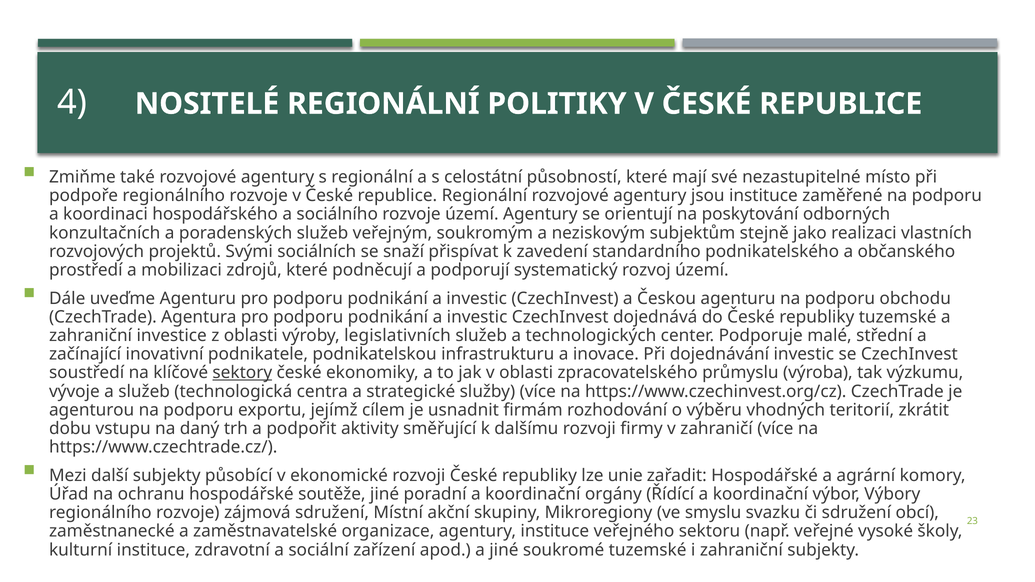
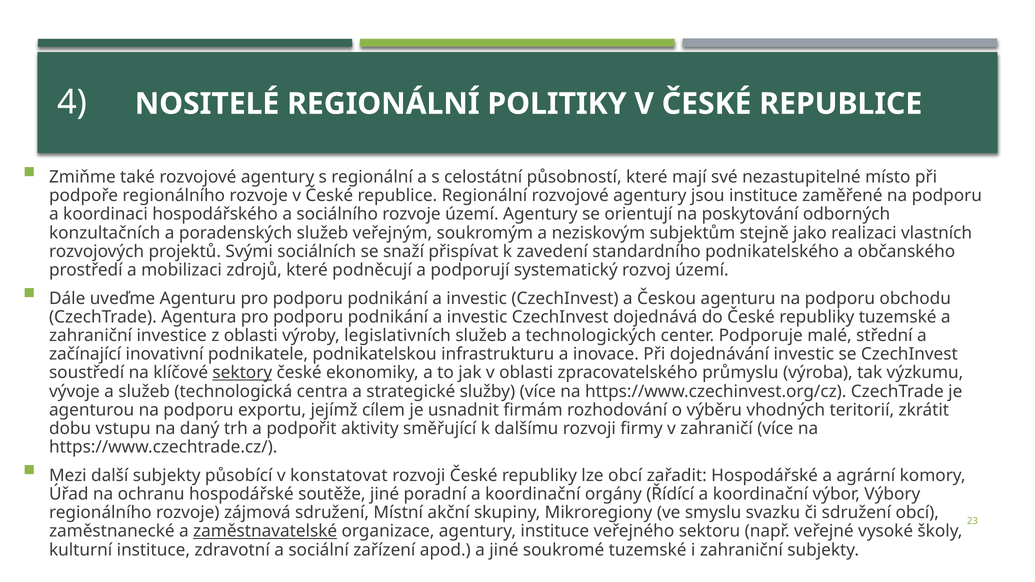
ekonomické: ekonomické -> konstatovat (339, 476)
lze unie: unie -> obcí (625, 476)
zaměstnavatelské underline: none -> present (265, 531)
